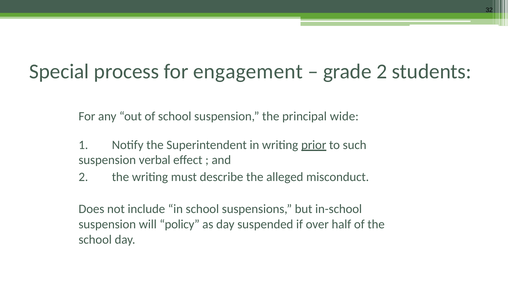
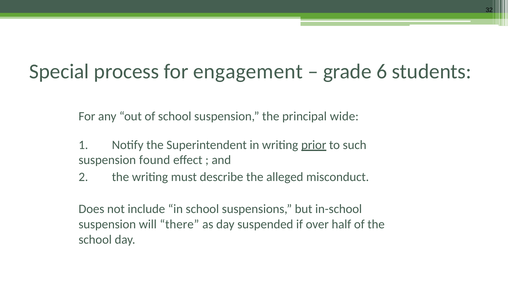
grade 2: 2 -> 6 (382, 71)
verbal: verbal -> found (155, 160)
policy: policy -> there (179, 224)
